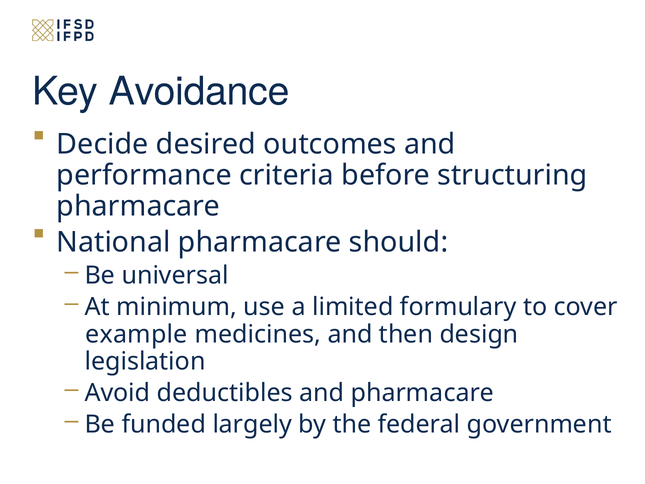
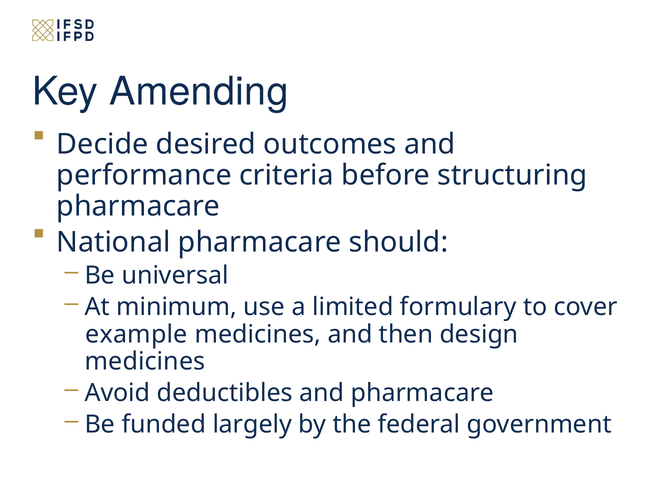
Avoidance: Avoidance -> Amending (199, 92)
legislation: legislation -> medicines (145, 361)
